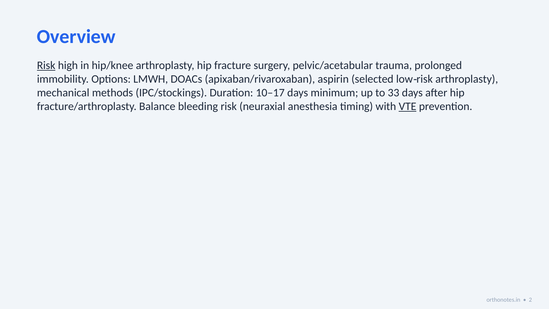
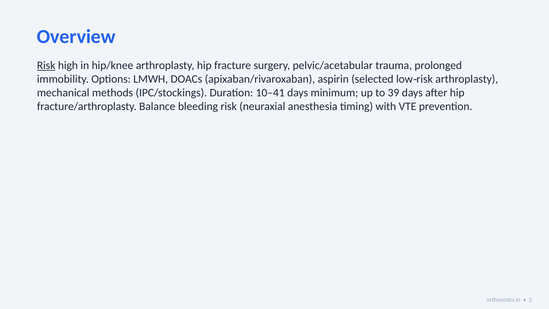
10–17: 10–17 -> 10–41 (270, 93)
33: 33 -> 39 (394, 93)
VTE underline: present -> none (408, 106)
